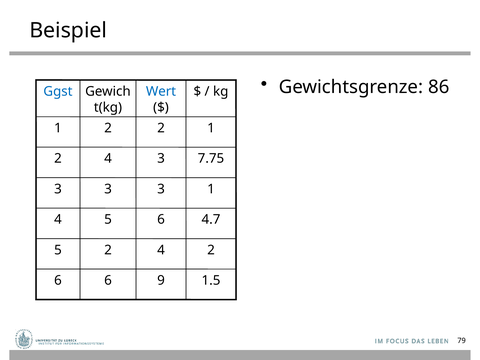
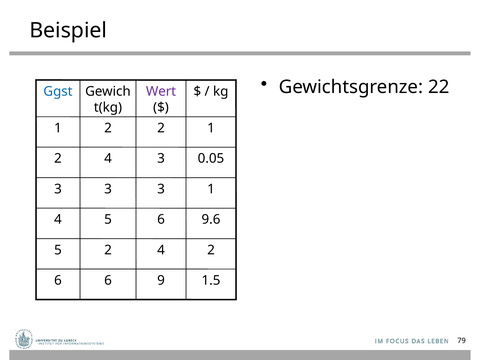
86: 86 -> 22 (439, 87)
Wert colour: blue -> purple (161, 91)
7.75: 7.75 -> 0.05 (211, 158)
4.7: 4.7 -> 9.6 (211, 219)
